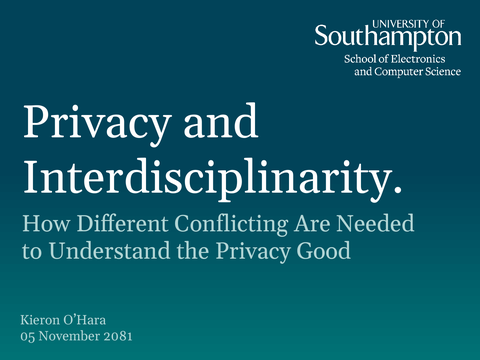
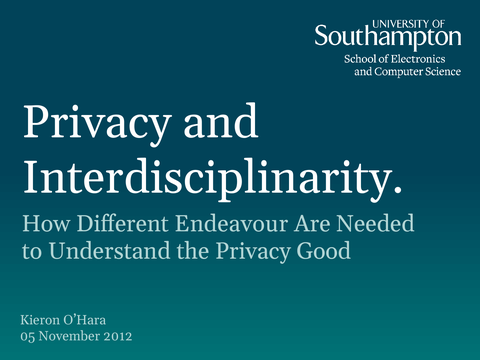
Conflicting: Conflicting -> Endeavour (232, 224)
2081: 2081 -> 2012 (118, 336)
